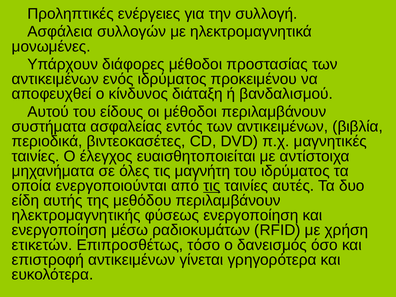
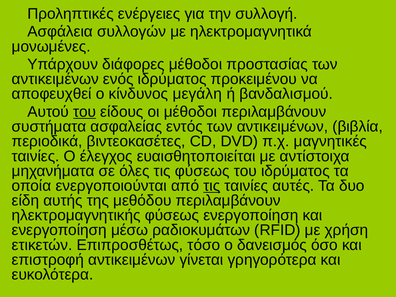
διάταξη: διάταξη -> μεγάλη (197, 94)
του underline: none -> present (85, 112)
τις μαγνήτη: μαγνήτη -> φύσεως (202, 171)
